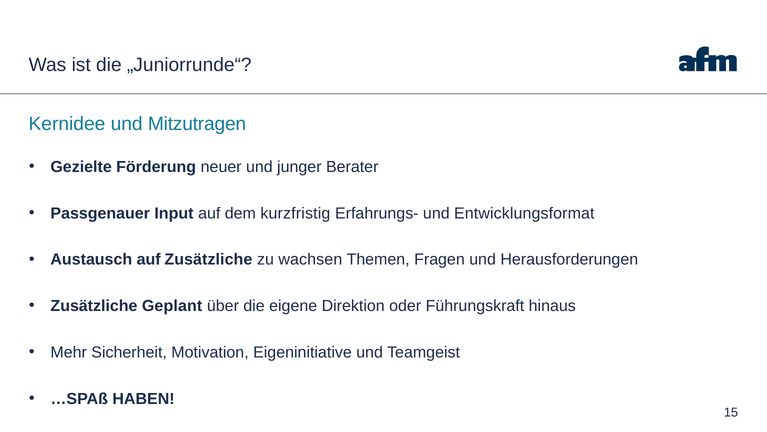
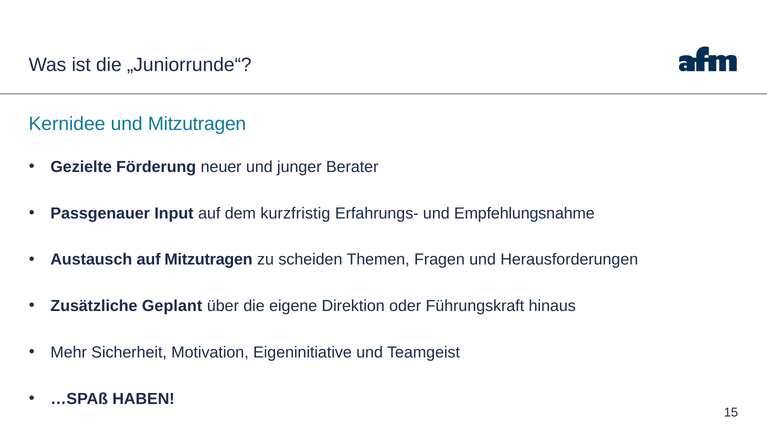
Entwicklungsformat: Entwicklungsformat -> Empfehlungsnahme (524, 213)
auf Zusätzliche: Zusätzliche -> Mitzutragen (209, 259)
wachsen: wachsen -> scheiden (310, 259)
